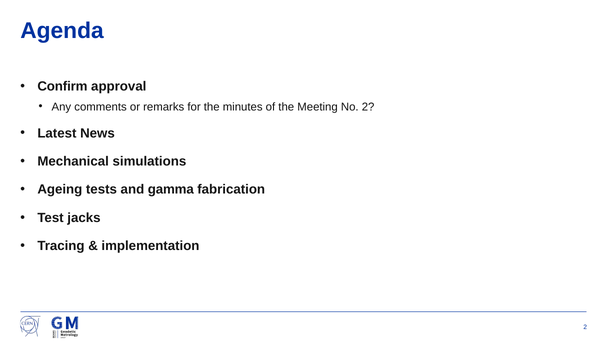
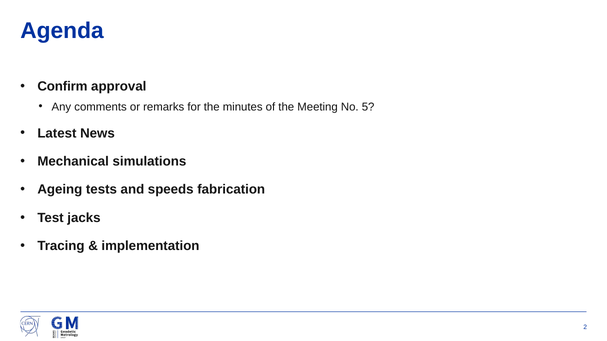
No 2: 2 -> 5 (368, 107)
gamma: gamma -> speeds (171, 190)
